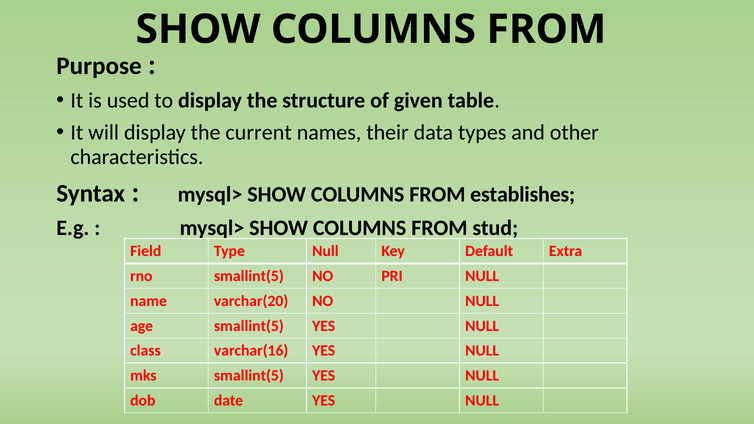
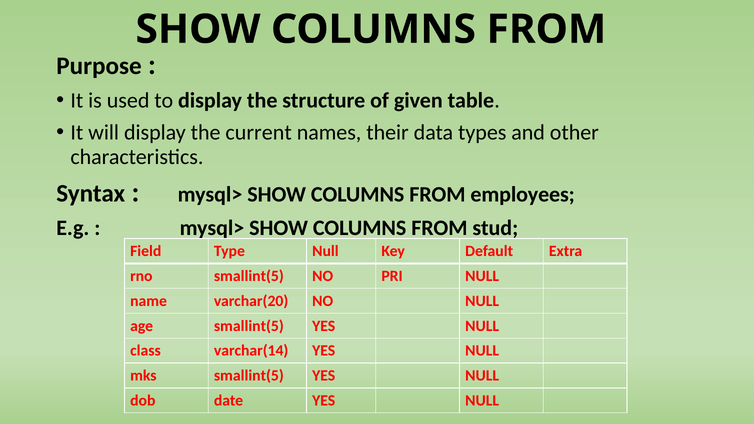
establishes: establishes -> employees (523, 195)
varchar(16: varchar(16 -> varchar(14 (251, 351)
